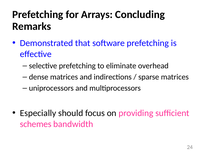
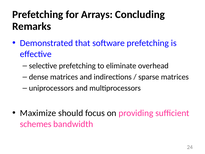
Especially: Especially -> Maximize (38, 113)
